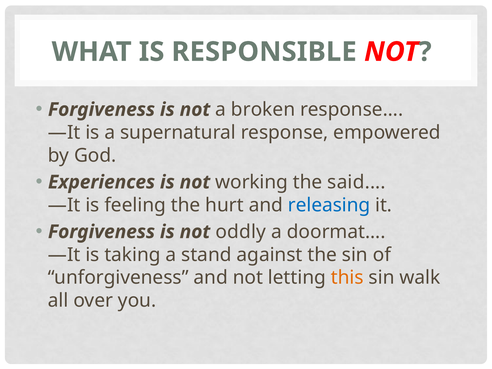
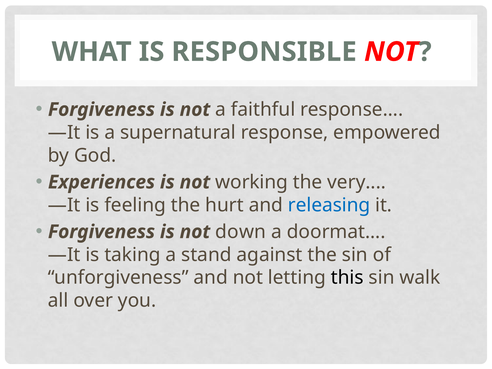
broken: broken -> faithful (263, 110)
said: said -> very (357, 182)
oddly: oddly -> down (241, 232)
this colour: orange -> black (347, 278)
